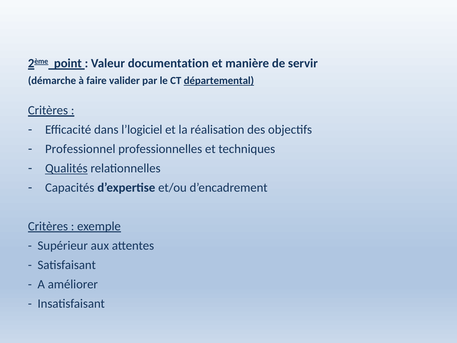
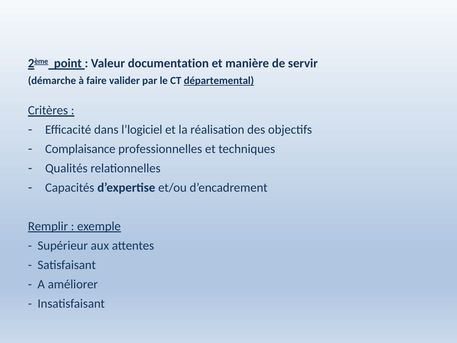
Professionnel: Professionnel -> Complaisance (80, 149)
Qualités underline: present -> none (66, 168)
Critères: Critères -> Remplir (48, 226)
